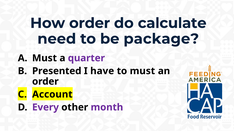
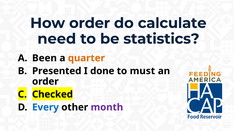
package: package -> statistics (161, 39)
A Must: Must -> Been (44, 58)
quarter colour: purple -> orange (86, 58)
have: have -> done (102, 71)
Account: Account -> Checked (52, 95)
Every colour: purple -> blue (45, 108)
